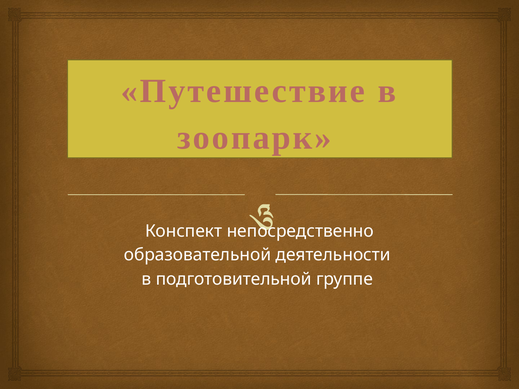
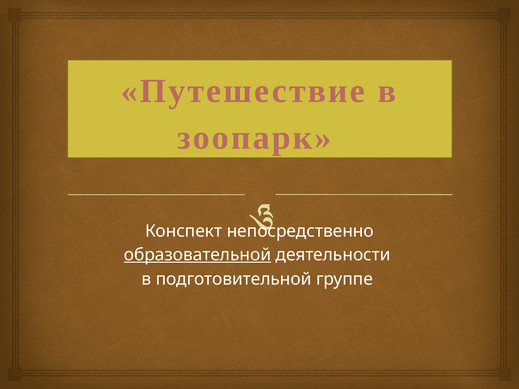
образовательной underline: none -> present (197, 255)
